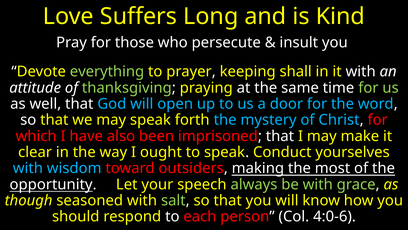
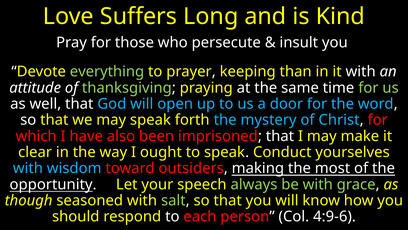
shall: shall -> than (296, 72)
4:0-6: 4:0-6 -> 4:9-6 (335, 216)
